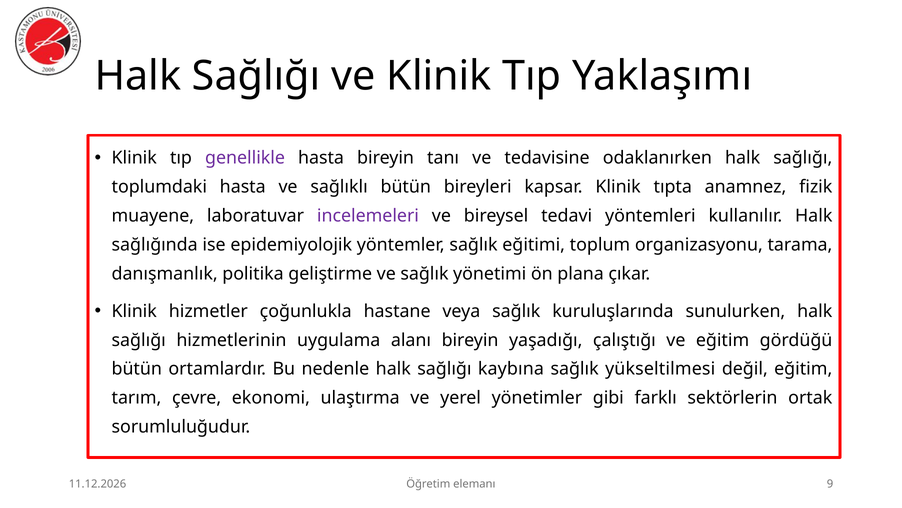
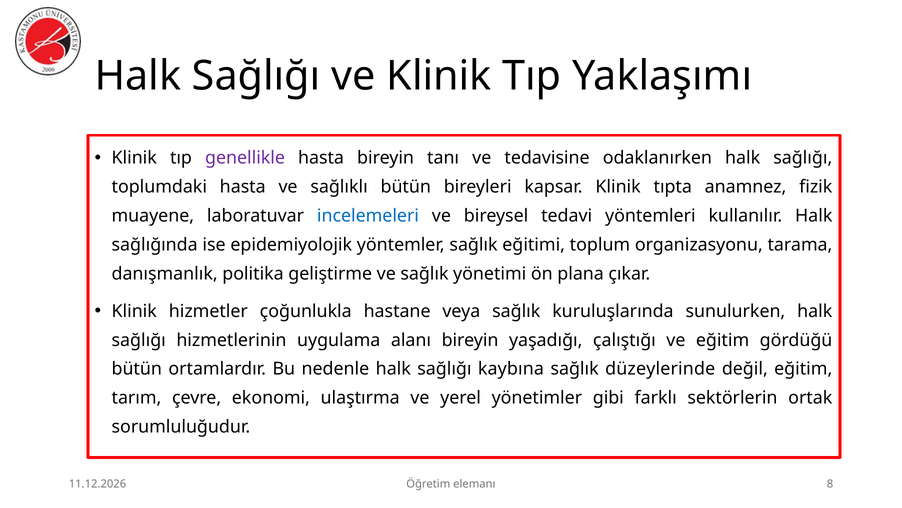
incelemeleri colour: purple -> blue (368, 216)
yükseltilmesi: yükseltilmesi -> düzeylerinde (660, 369)
9: 9 -> 8 (830, 484)
